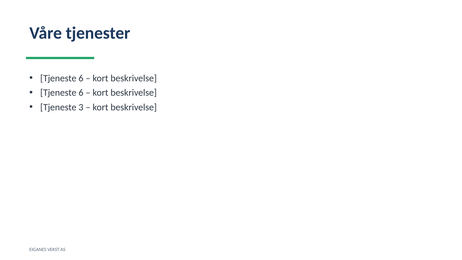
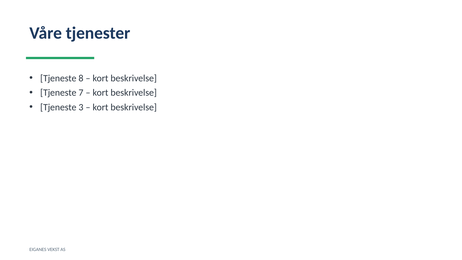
6: 6 -> 8 (81, 78)
6: 6 -> 7 (81, 93)
